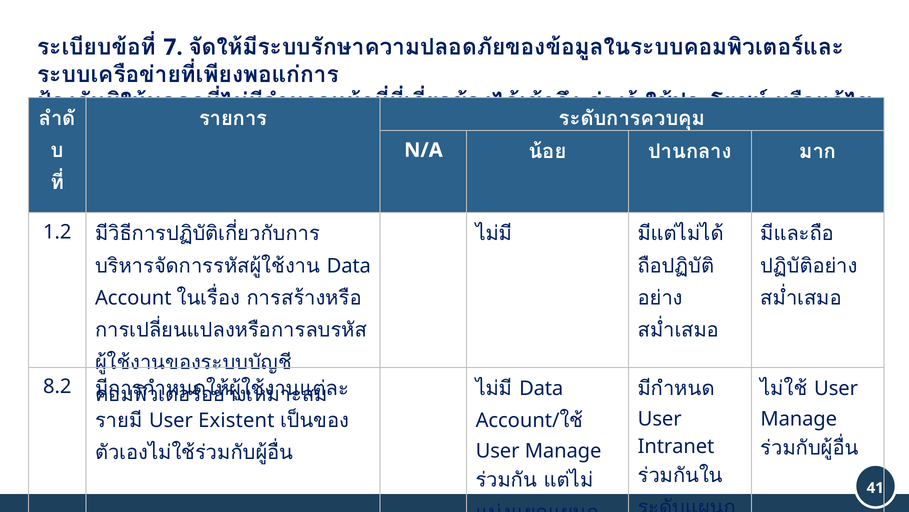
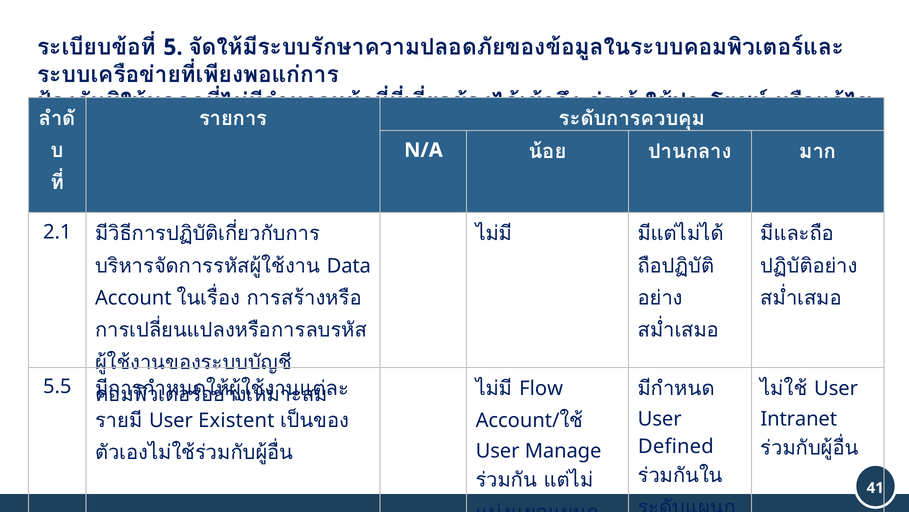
7: 7 -> 5 (173, 47)
1.2: 1.2 -> 2.1 (57, 232)
8.2: 8.2 -> 5.5 (57, 386)
Data: Data -> Flow (541, 388)
Manage: Manage -> Intranet (799, 418)
Intranet: Intranet -> Defined (676, 446)
